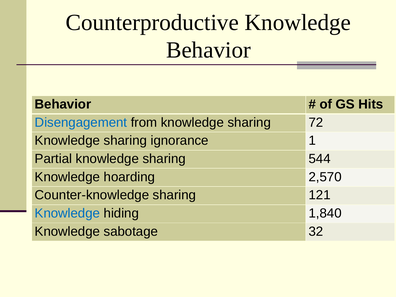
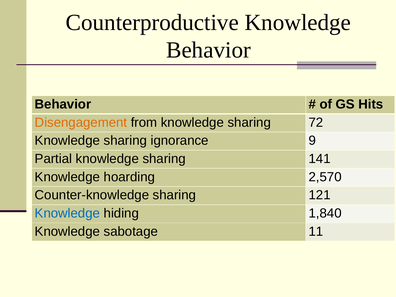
Disengagement colour: blue -> orange (81, 122)
1: 1 -> 9 (312, 141)
544: 544 -> 141 (320, 159)
32: 32 -> 11 (316, 231)
